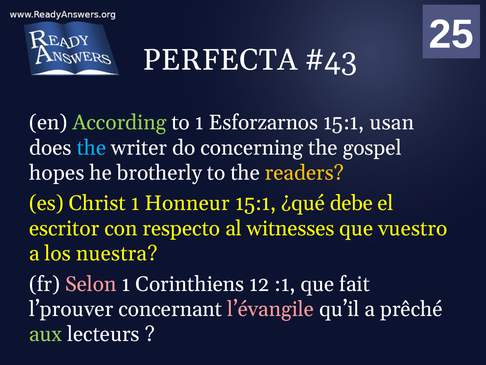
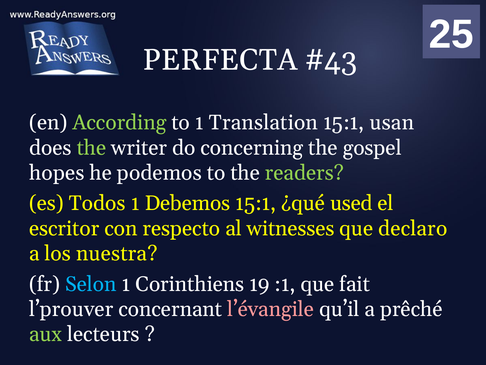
Esforzarnos: Esforzarnos -> Translation (263, 122)
the colour: light blue -> light green (91, 148)
brotherly: brotherly -> podemos (159, 173)
readers colour: yellow -> light green (304, 173)
Christ: Christ -> Todos (97, 203)
Honneur: Honneur -> Debemos (187, 203)
debe: debe -> used (351, 203)
vuestro: vuestro -> declaro (413, 228)
Selon colour: pink -> light blue (91, 284)
Corinthiens 12: 12 -> 19 (259, 284)
